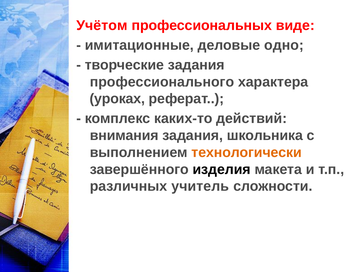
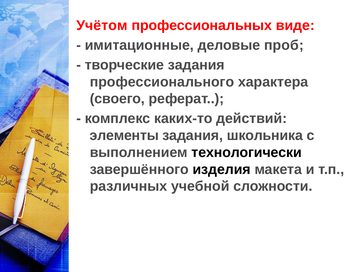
одно: одно -> проб (284, 45)
уроках: уроках -> своего (117, 99)
внимания: внимания -> элементы (124, 135)
технологически colour: orange -> black (247, 152)
учитель: учитель -> учебной (200, 186)
